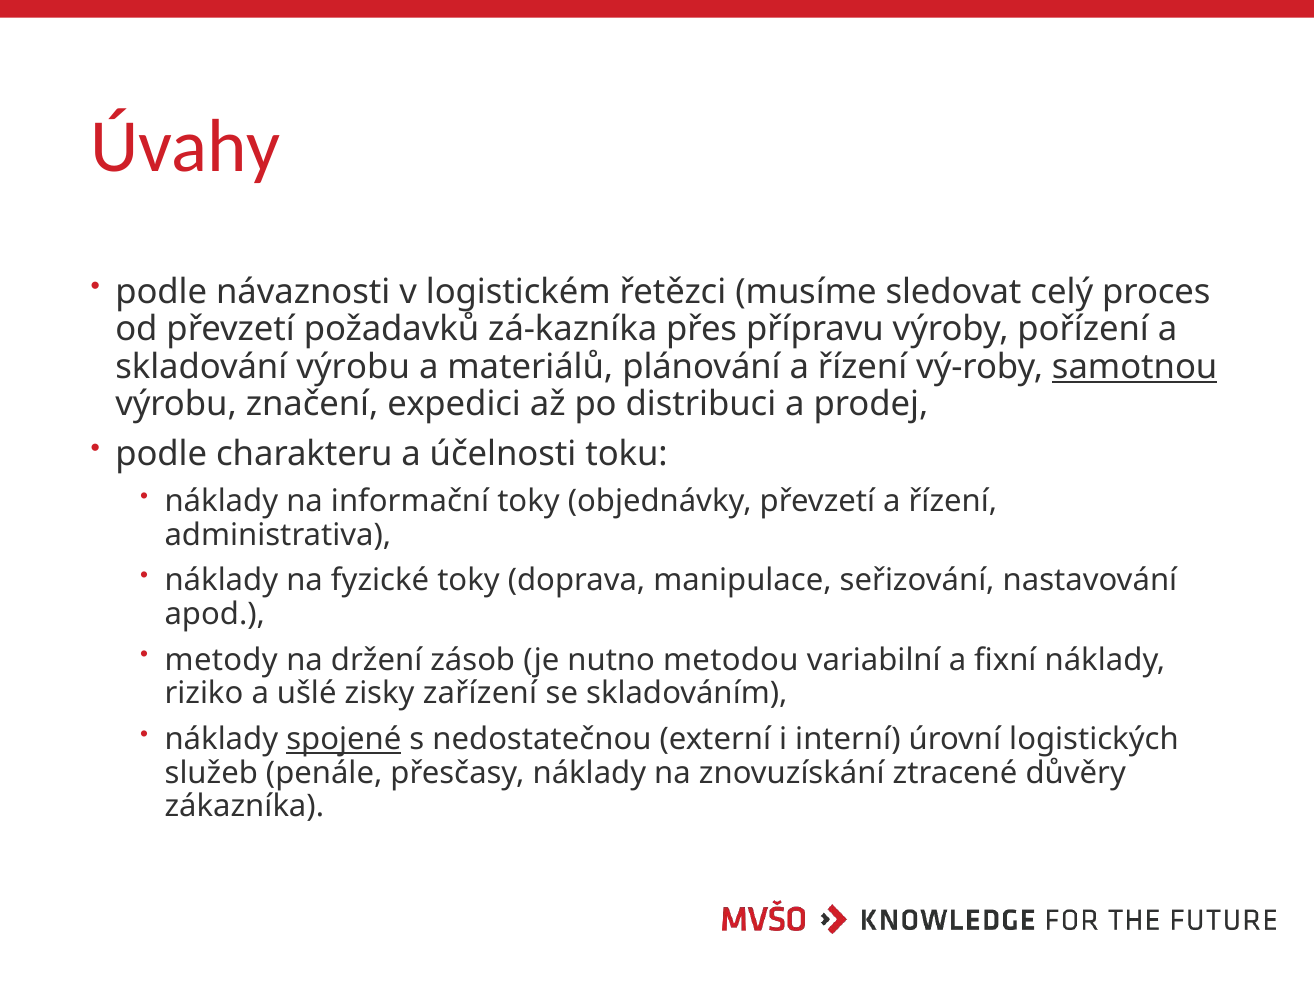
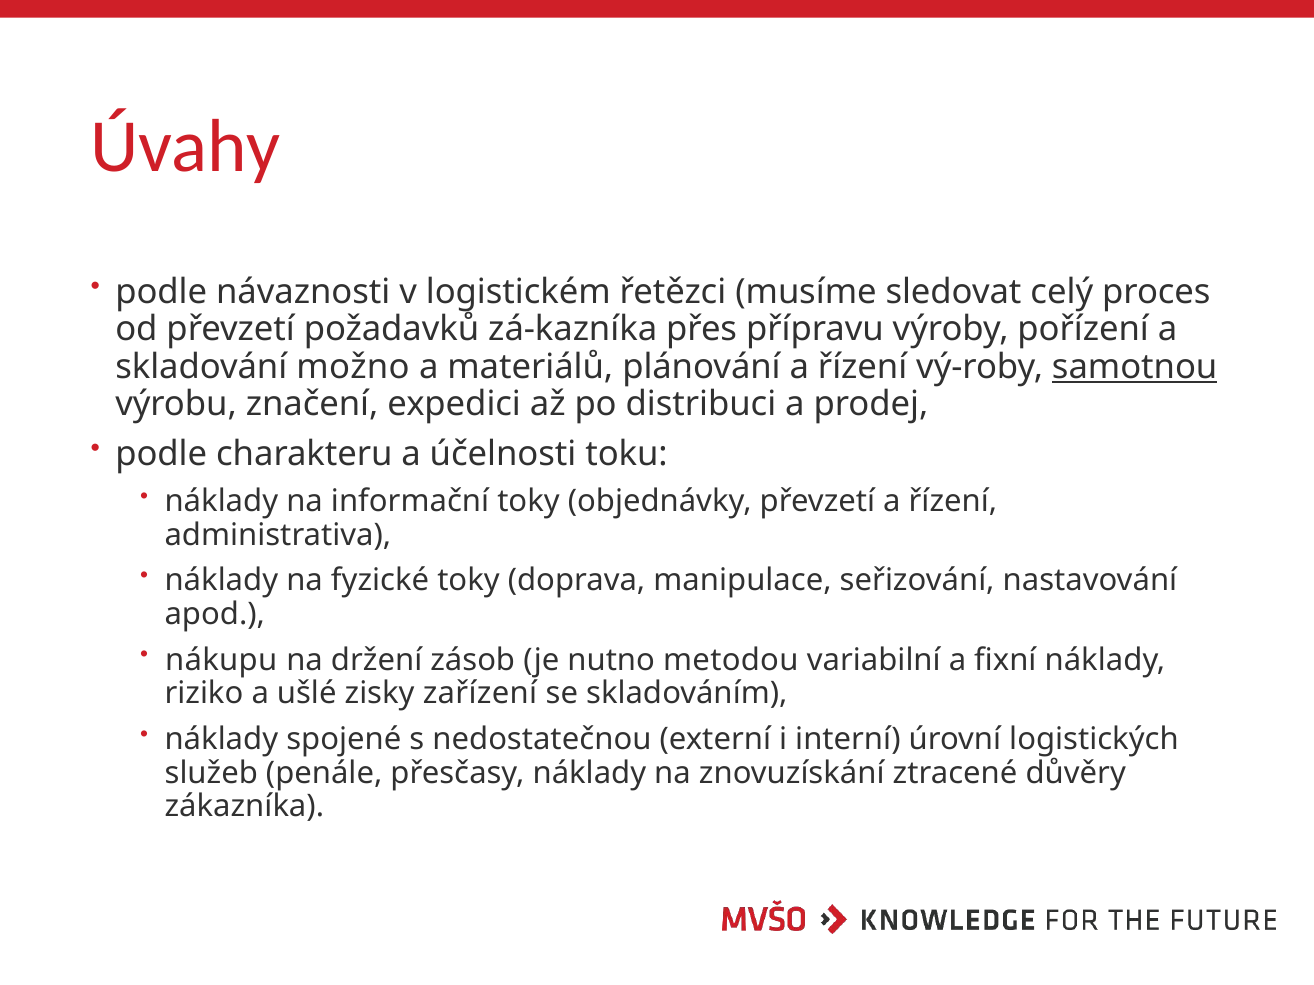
skladování výrobu: výrobu -> možno (353, 367)
metody: metody -> nákupu (221, 660)
spojené underline: present -> none (344, 740)
